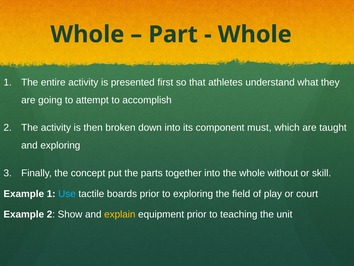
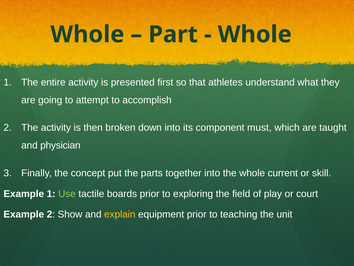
and exploring: exploring -> physician (60, 145)
without: without -> current (283, 173)
Use colour: light blue -> light green (67, 193)
